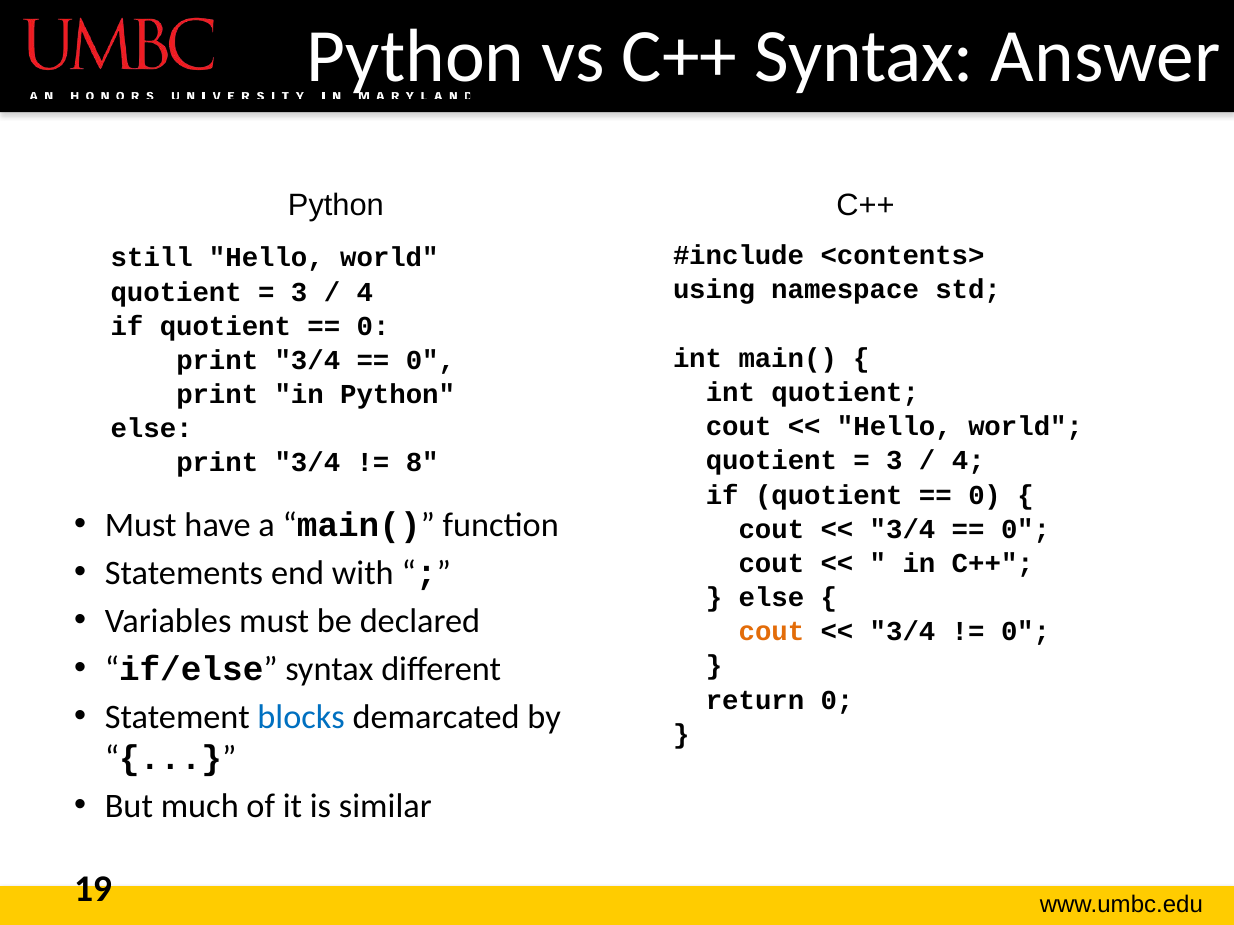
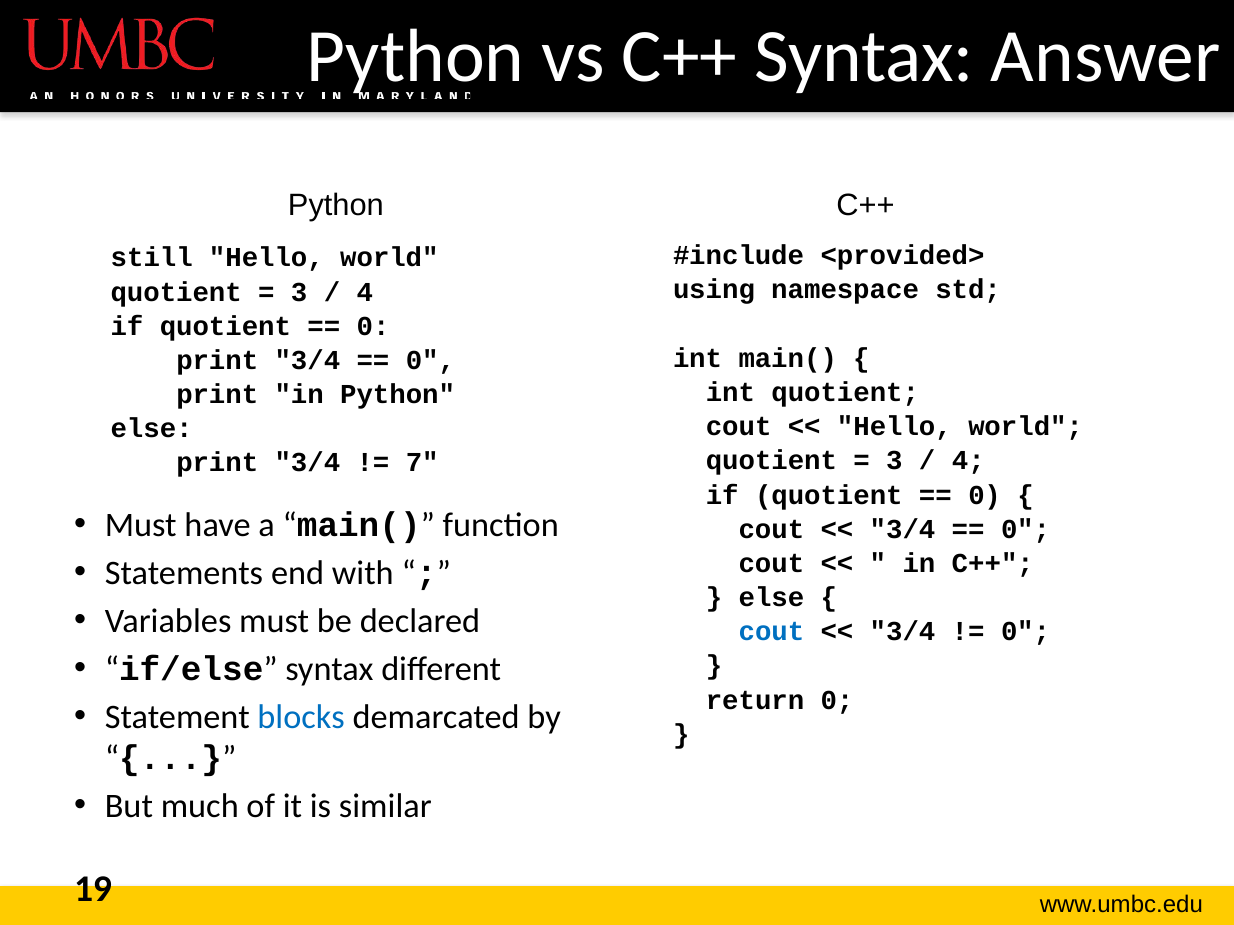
<contents>: <contents> -> <provided> (903, 256)
8: 8 -> 7 (422, 463)
cout colour: orange -> blue (771, 632)
